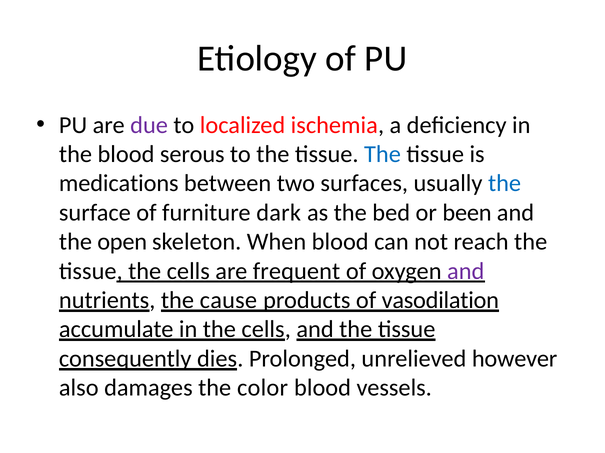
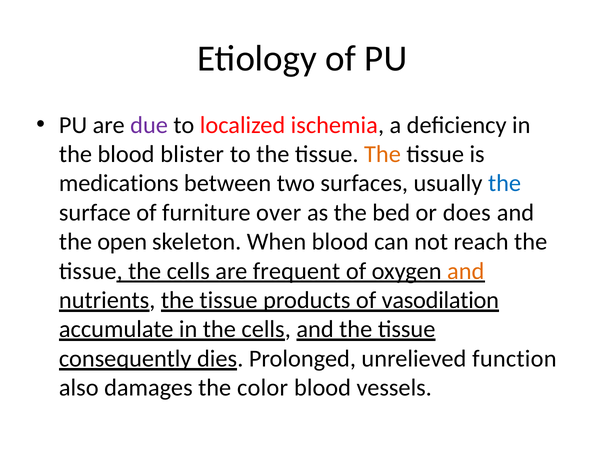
serous: serous -> blister (192, 154)
The colour: blue -> orange (383, 154)
dark: dark -> over (279, 213)
been: been -> does (467, 213)
and colour: purple -> orange (466, 271)
nutrients the cause: cause -> tissue (229, 301)
however: however -> function (514, 359)
